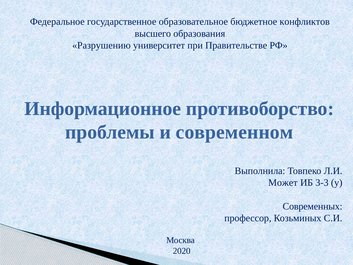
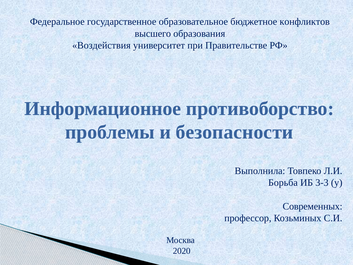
Разрушению: Разрушению -> Воздействия (101, 45)
современном: современном -> безопасности (235, 132)
Может: Может -> Борьба (283, 183)
